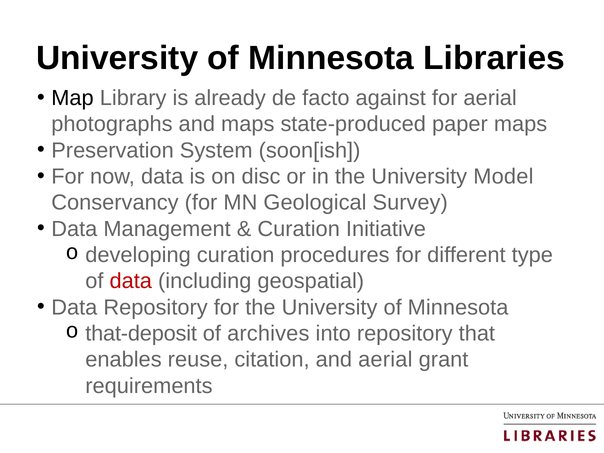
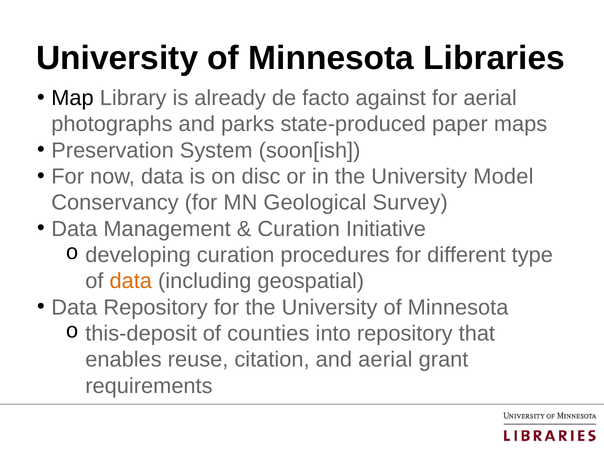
and maps: maps -> parks (248, 124)
data colour: red -> orange (131, 281)
that-deposit: that-deposit -> this-deposit (141, 334)
archives: archives -> counties (268, 334)
